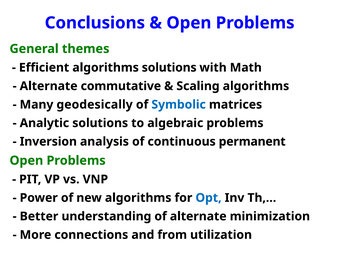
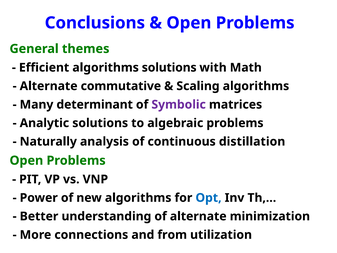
geodesically: geodesically -> determinant (95, 104)
Symbolic colour: blue -> purple (179, 104)
Inversion: Inversion -> Naturally (48, 141)
permanent: permanent -> distillation (252, 141)
